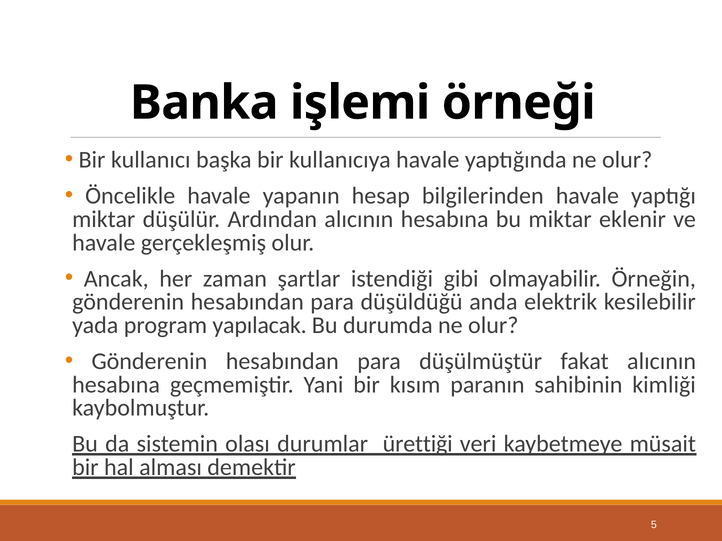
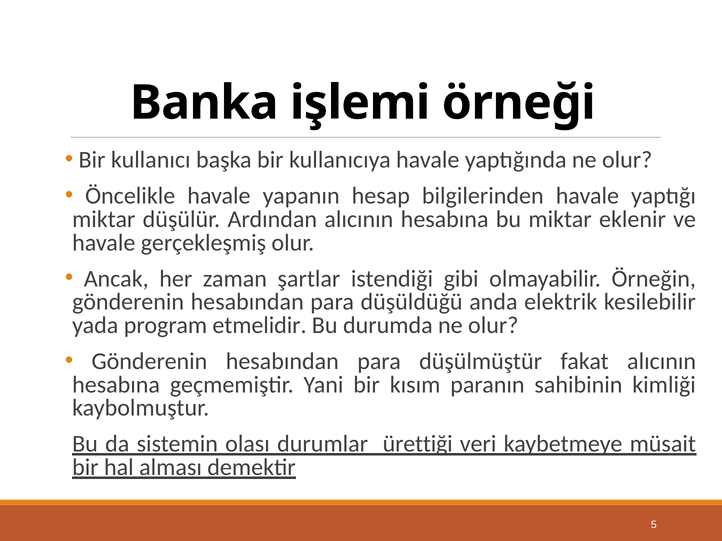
yapılacak: yapılacak -> etmelidir (260, 326)
